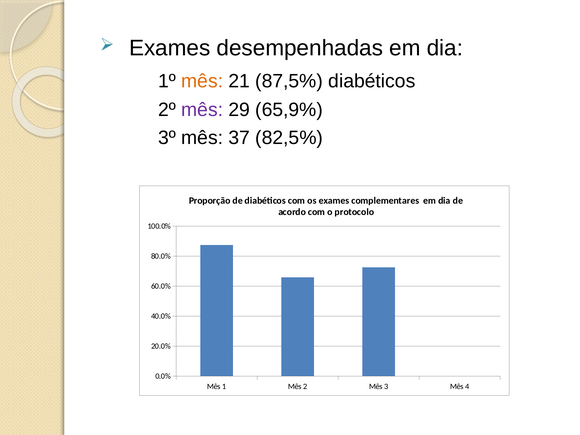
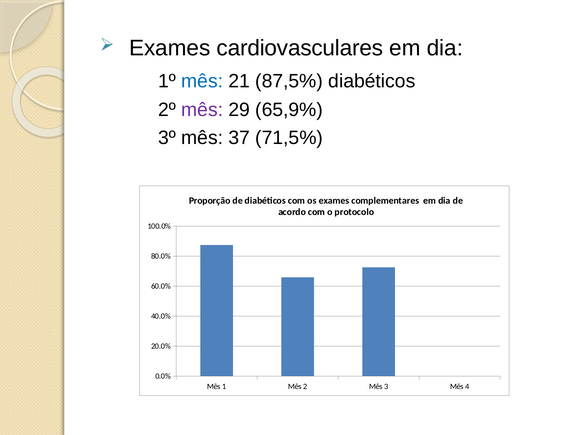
desempenhadas: desempenhadas -> cardiovasculares (300, 48)
mês colour: orange -> blue (202, 81)
82,5%: 82,5% -> 71,5% (289, 138)
